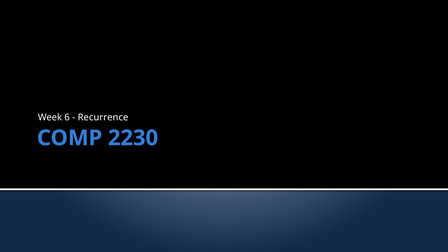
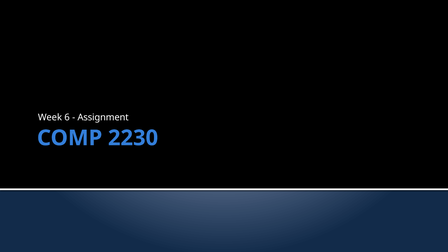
Recurrence: Recurrence -> Assignment (103, 117)
